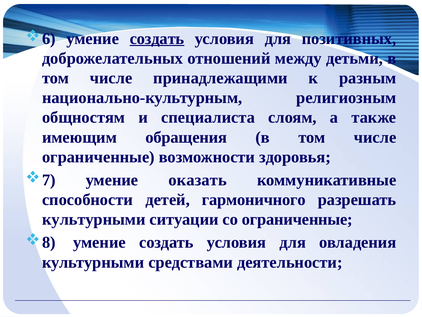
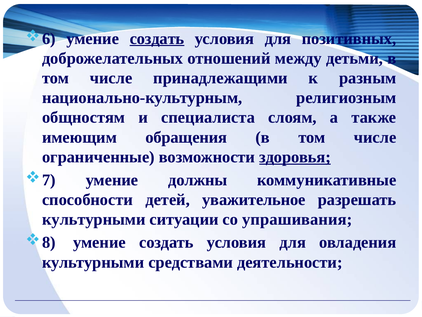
здоровья underline: none -> present (295, 157)
оказать: оказать -> должны (198, 180)
гармоничного: гармоничного -> уважительное (254, 199)
со ограниченные: ограниченные -> упрашивания (297, 219)
